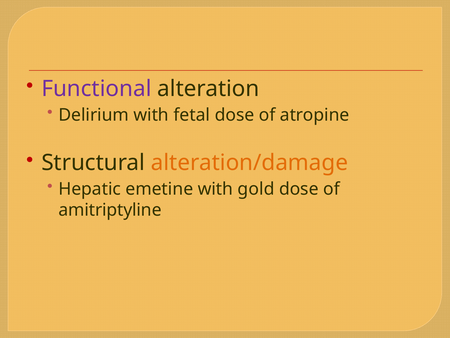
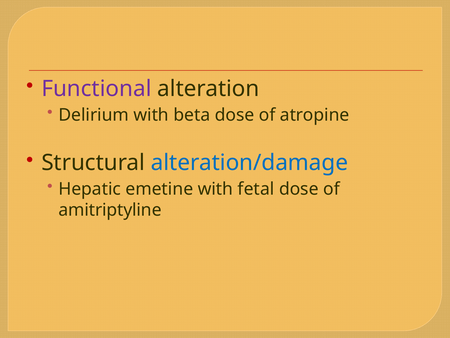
fetal: fetal -> beta (192, 115)
alteration/damage colour: orange -> blue (249, 163)
gold: gold -> fetal (256, 189)
